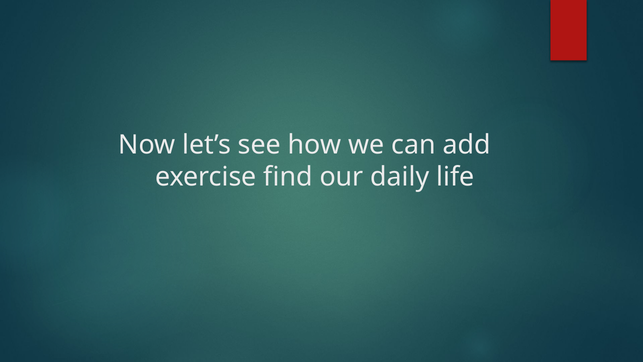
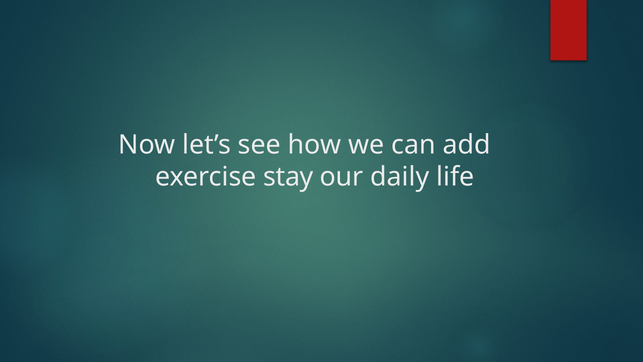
find: find -> stay (288, 177)
